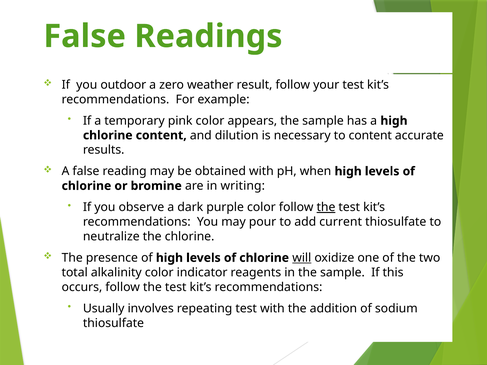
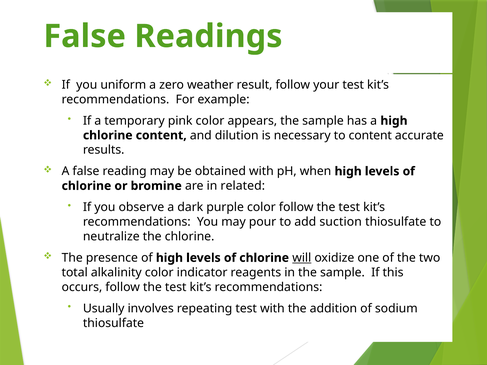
outdoor: outdoor -> uniform (123, 85)
writing: writing -> related (243, 186)
the underline: present -> none (326, 207)
current: current -> suction (341, 222)
